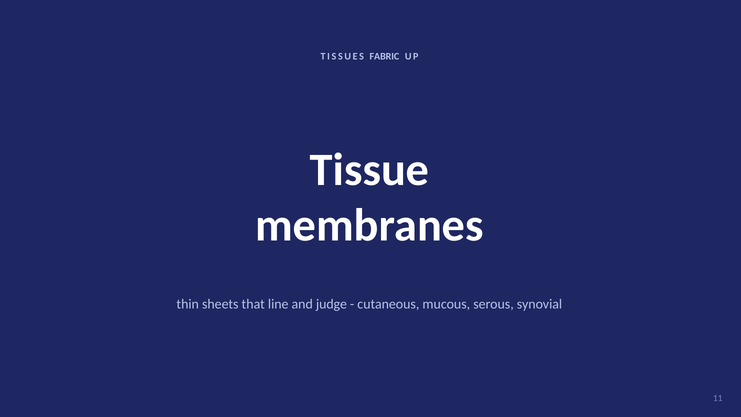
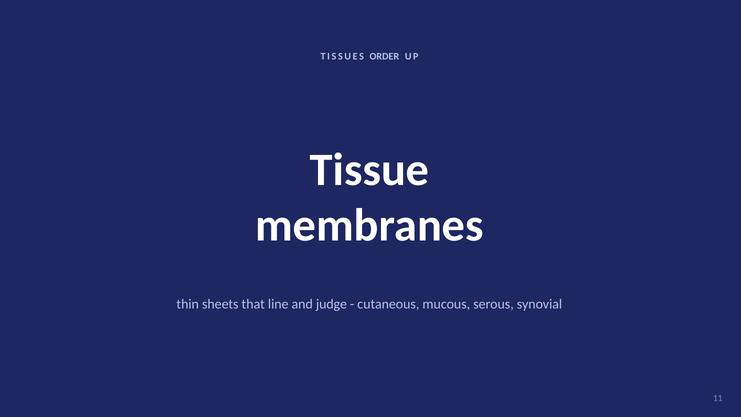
FABRIC: FABRIC -> ORDER (384, 56)
